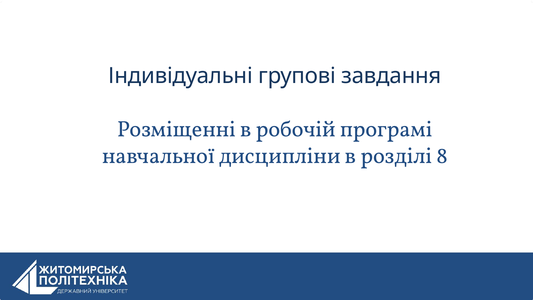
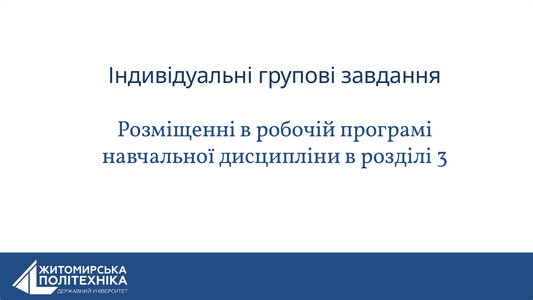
8: 8 -> 3 (442, 156)
